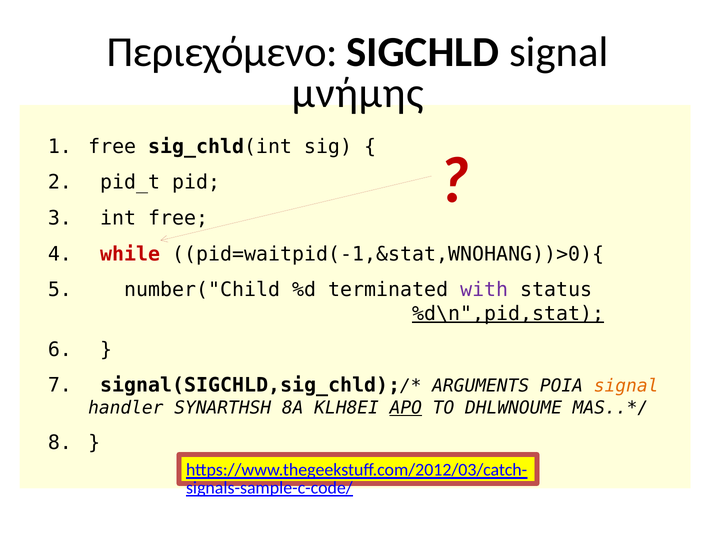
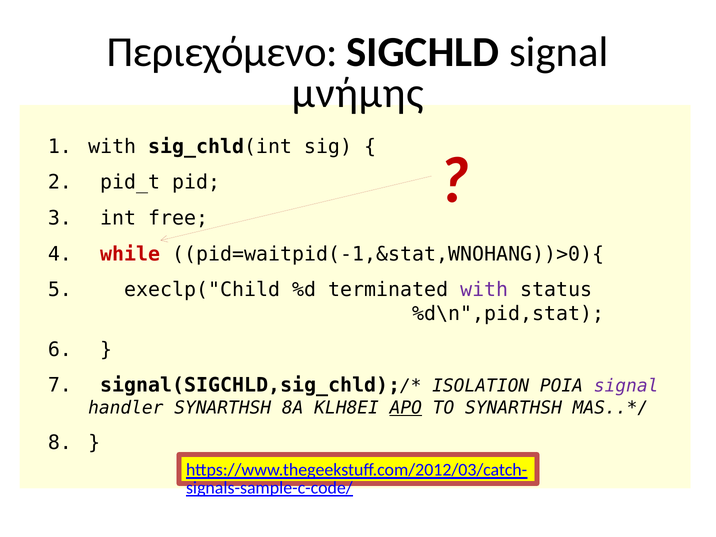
free: free -> with (112, 147)
number("Child: number("Child -> execlp("Child (202, 290)
%d\n",pid,stat underline: present -> none (508, 314)
ARGUMENTS: ARGUMENTS -> ISOLATION (481, 386)
signal colour: orange -> purple (626, 386)
TO DHLWNOUME: DHLWNOUME -> SYNARTHSH (514, 408)
